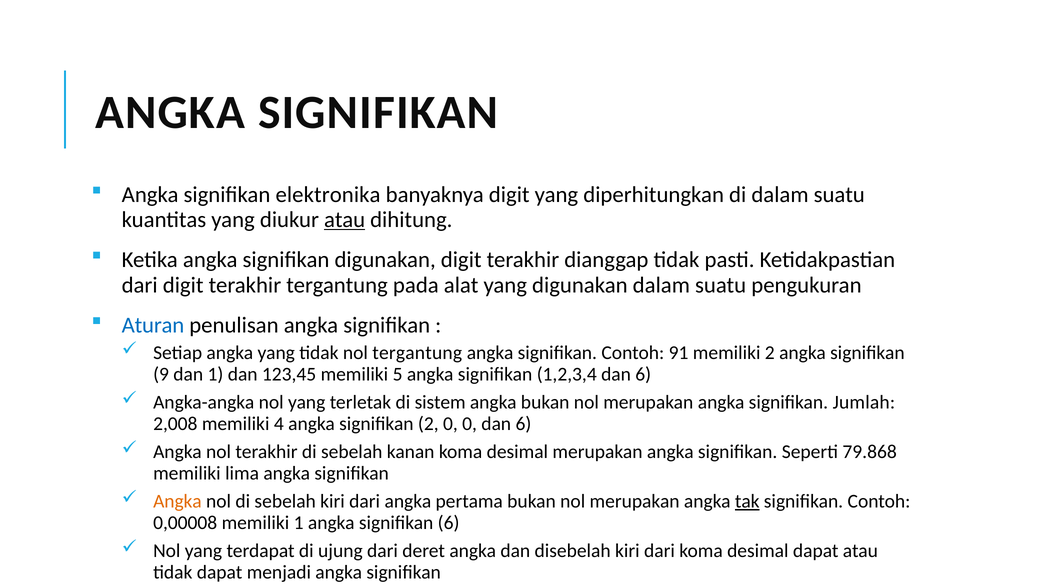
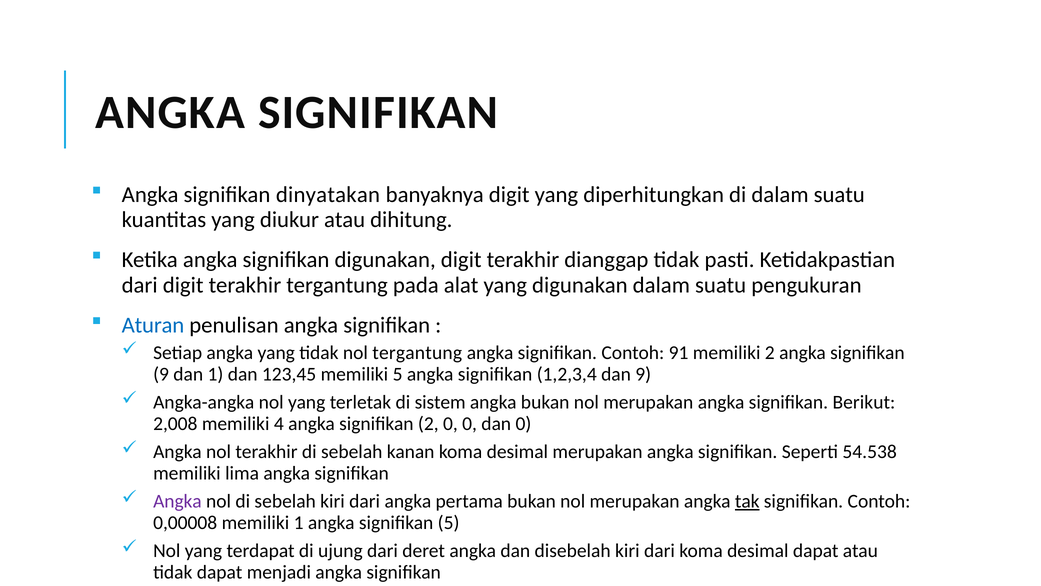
elektronika: elektronika -> dinyatakan (328, 194)
atau underline: present -> none (345, 219)
1,2,3,4 dan 6: 6 -> 9 (643, 374)
Jumlah: Jumlah -> Berikut (864, 402)
0 dan 6: 6 -> 0 (523, 423)
79.868: 79.868 -> 54.538 (870, 451)
Angka colour: orange -> purple (177, 501)
signifikan 6: 6 -> 5 (449, 522)
